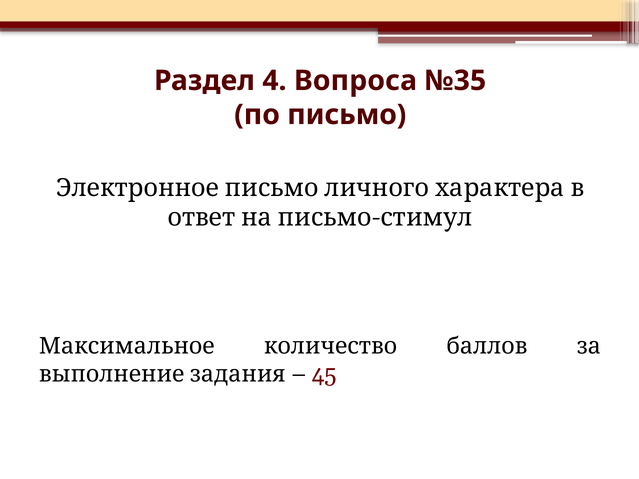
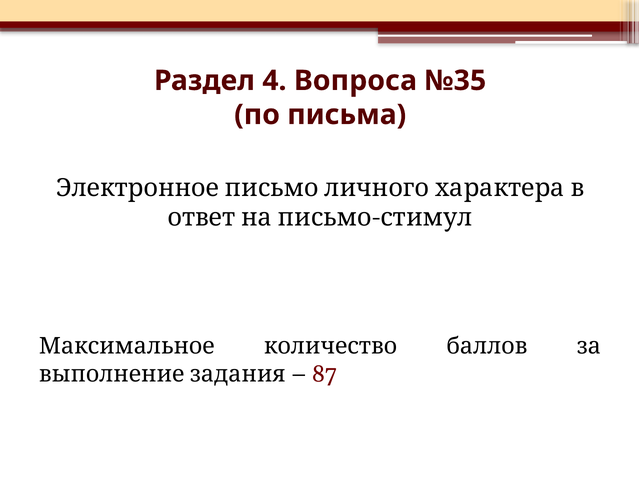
письмо: письмо -> письма (347, 115)
45: 45 -> 87 (324, 374)
